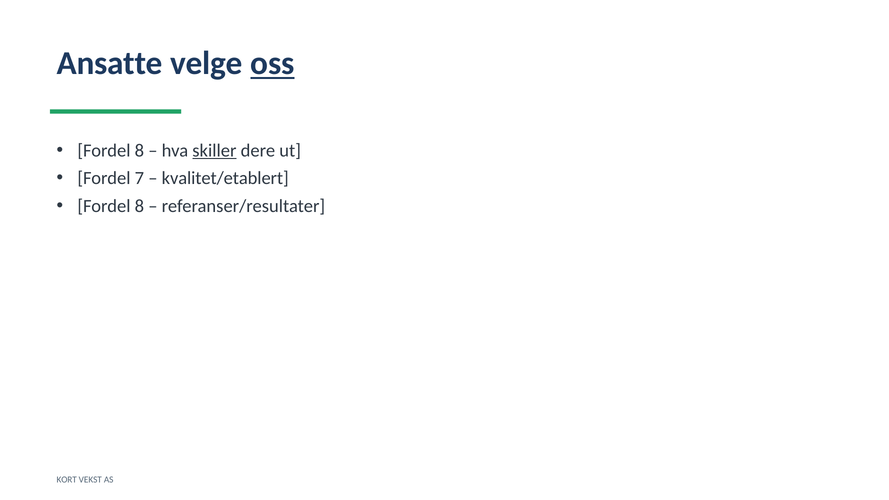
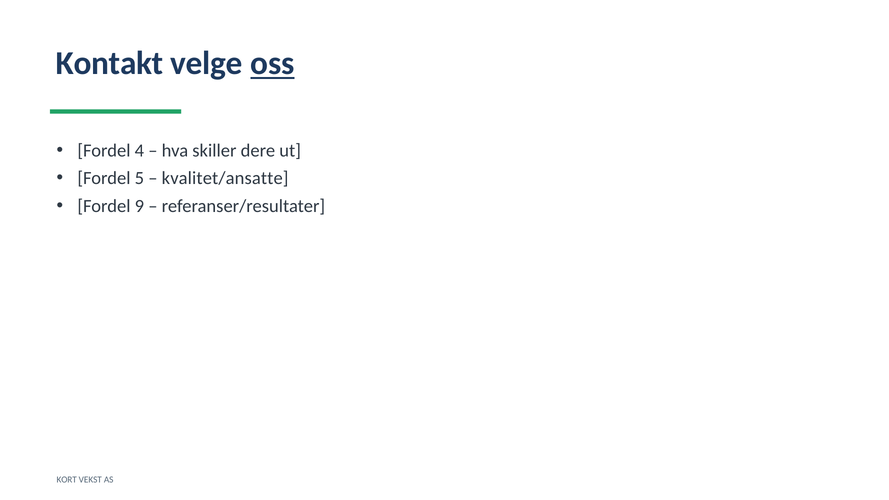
Ansatte: Ansatte -> Kontakt (110, 63)
8: 8 -> 4 (139, 151)
skiller underline: present -> none (214, 151)
7: 7 -> 5 (139, 178)
kvalitet/etablert: kvalitet/etablert -> kvalitet/ansatte (225, 178)
8: 8 -> 9 (139, 206)
